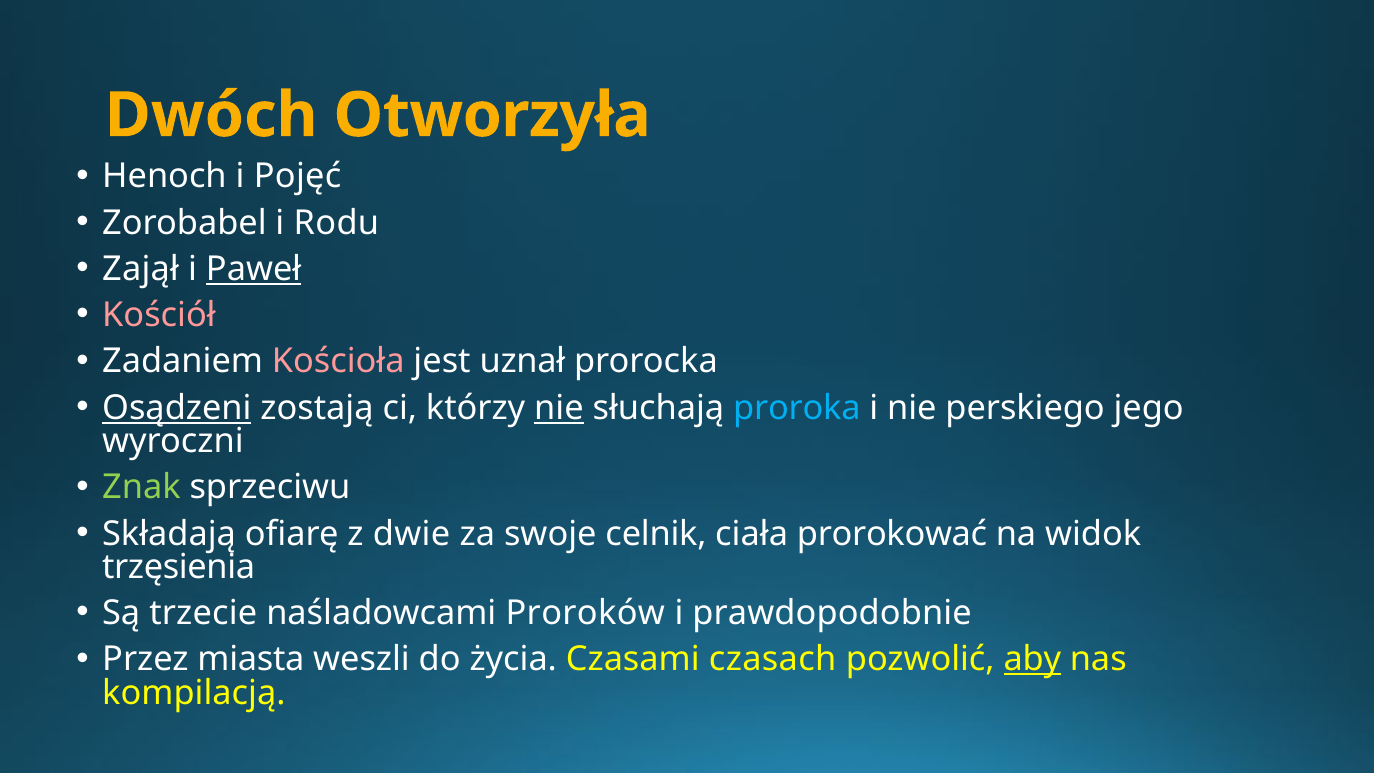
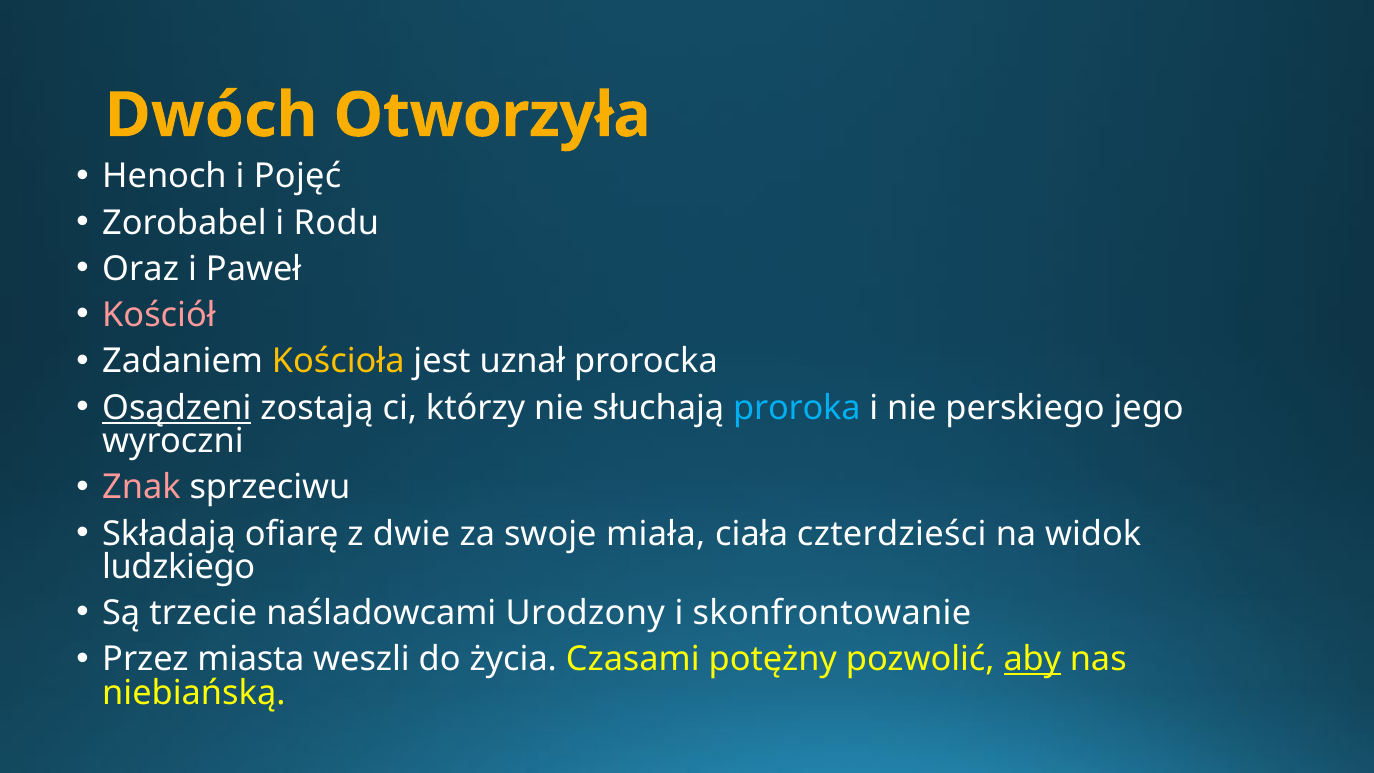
Zajął: Zajął -> Oraz (141, 269)
Paweł underline: present -> none (254, 269)
Kościoła colour: pink -> yellow (338, 362)
nie underline: present -> none (559, 408)
Znak colour: light green -> pink (141, 487)
celnik: celnik -> miała (656, 534)
prorokować: prorokować -> czterdzieści (892, 534)
trzęsienia: trzęsienia -> ludzkiego (179, 567)
Proroków: Proroków -> Urodzony (585, 613)
prawdopodobnie: prawdopodobnie -> skonfrontowanie (832, 613)
czasach: czasach -> potężny (773, 660)
kompilacją: kompilacją -> niebiańską (194, 693)
